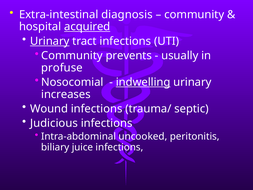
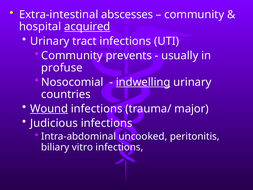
diagnosis: diagnosis -> abscesses (127, 14)
Urinary underline: present -> none (50, 41)
increases: increases -> countries (66, 94)
Wound underline: none -> present (49, 109)
septic: septic -> major (192, 109)
juice: juice -> vitro (82, 147)
